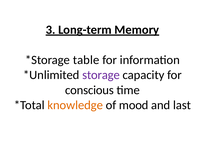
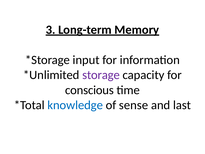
table: table -> input (86, 60)
knowledge colour: orange -> blue (75, 105)
mood: mood -> sense (134, 105)
